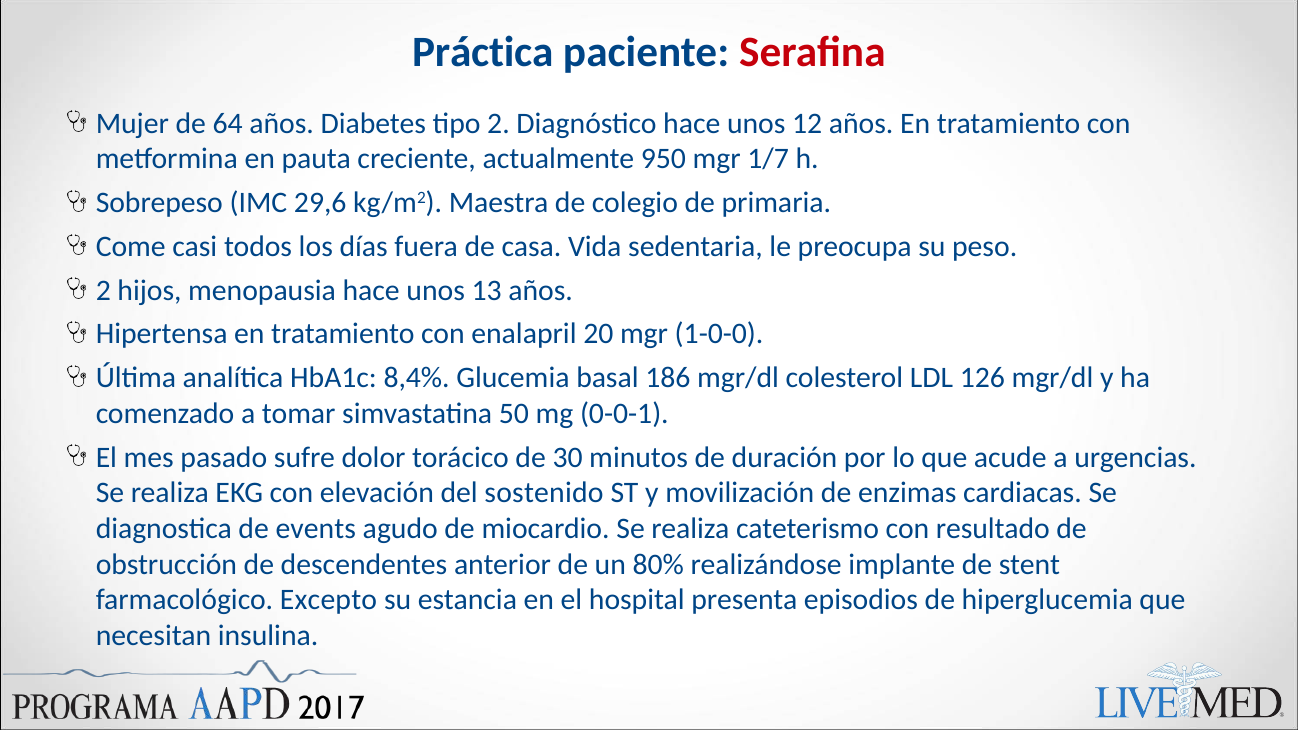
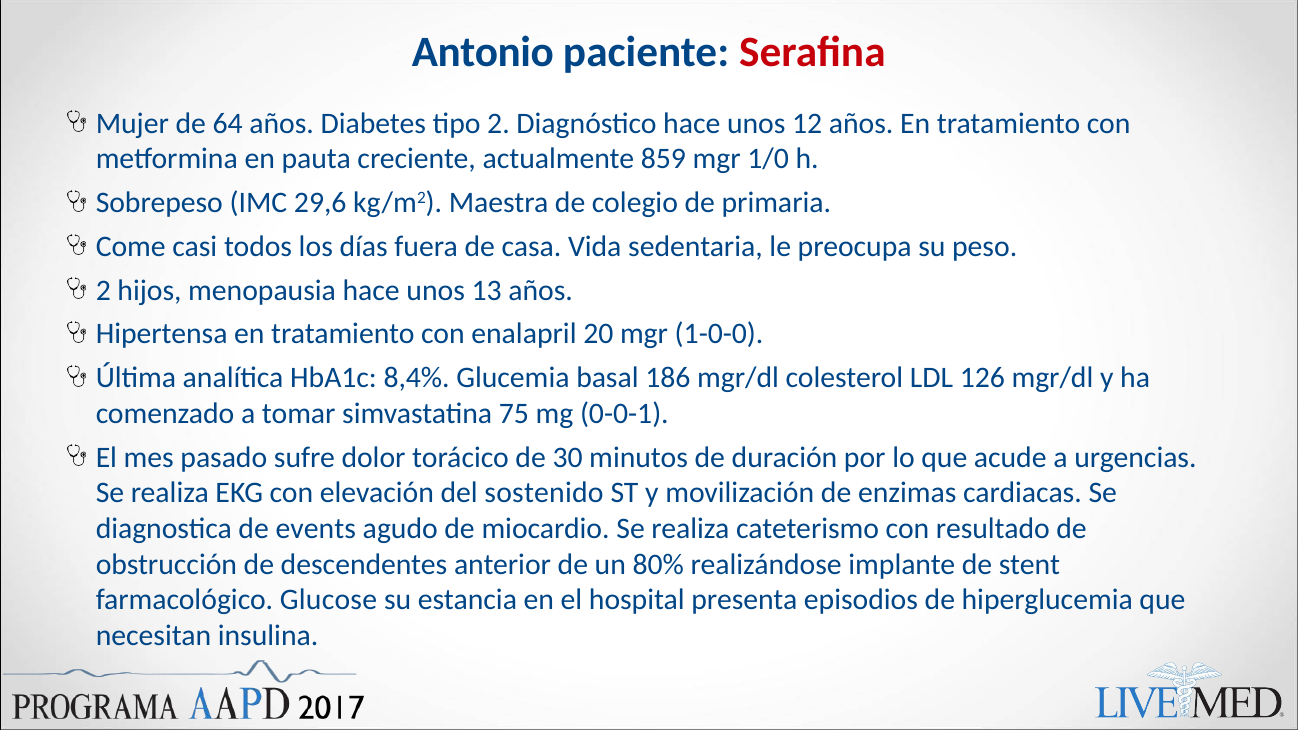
Práctica: Práctica -> Antonio (483, 52)
950: 950 -> 859 (663, 159)
1/7: 1/7 -> 1/0 (768, 159)
50: 50 -> 75 (514, 414)
Excepto: Excepto -> Glucose (329, 600)
